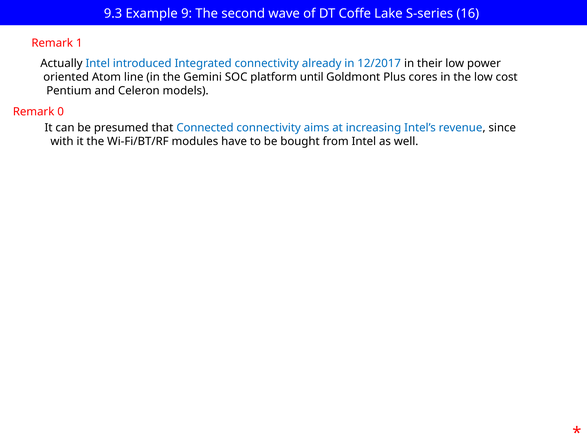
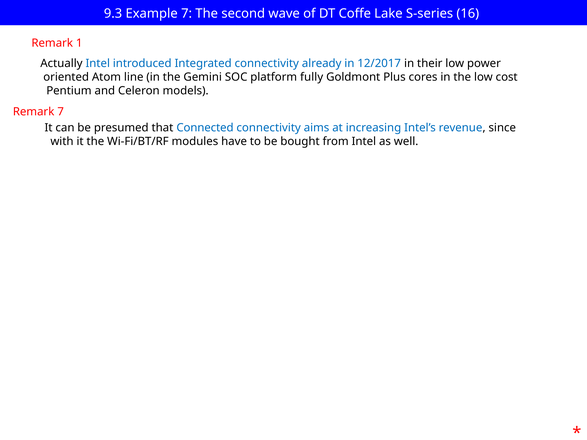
Example 9: 9 -> 7 (187, 14)
until: until -> fully (312, 77)
Remark 0: 0 -> 7 (61, 112)
